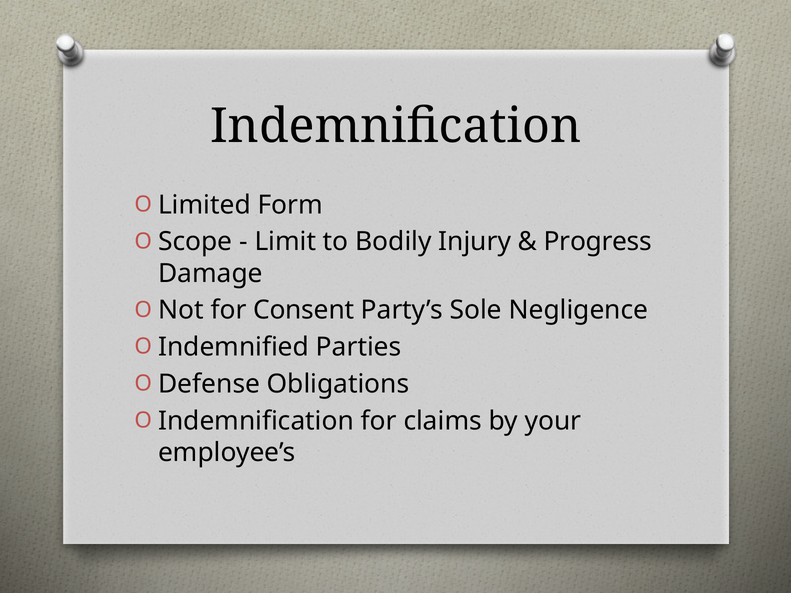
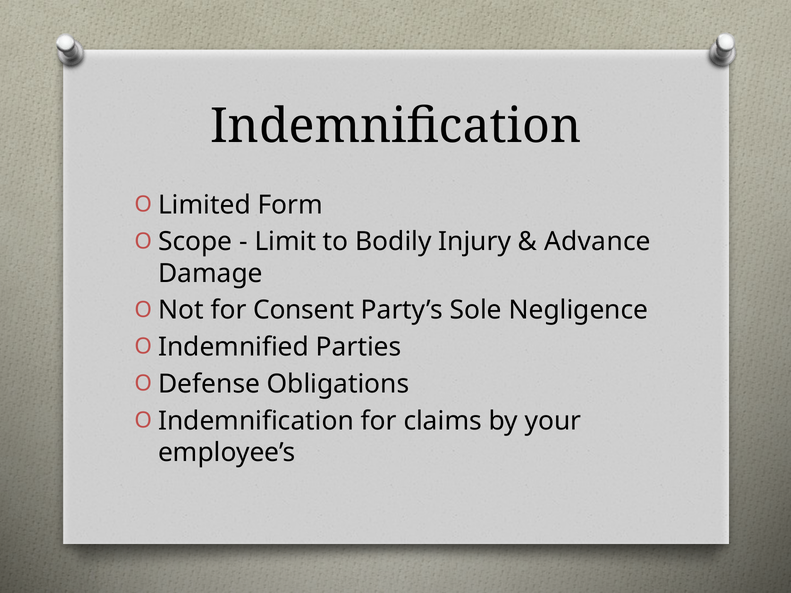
Progress: Progress -> Advance (598, 242)
